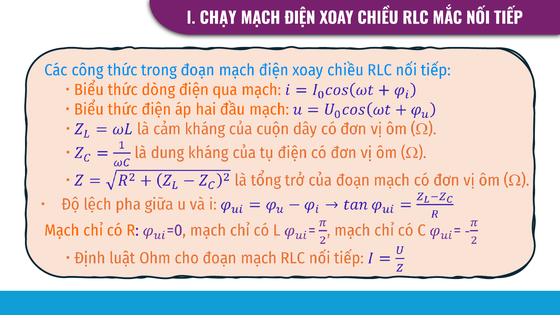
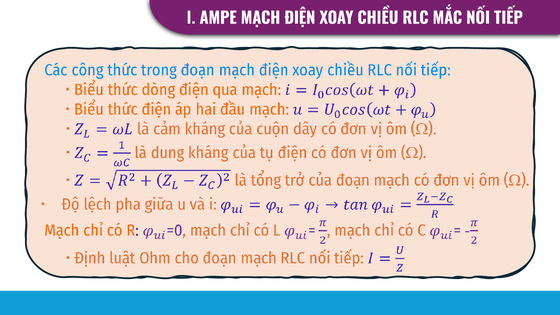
CHẠY: CHẠY -> AMPE (218, 18)
